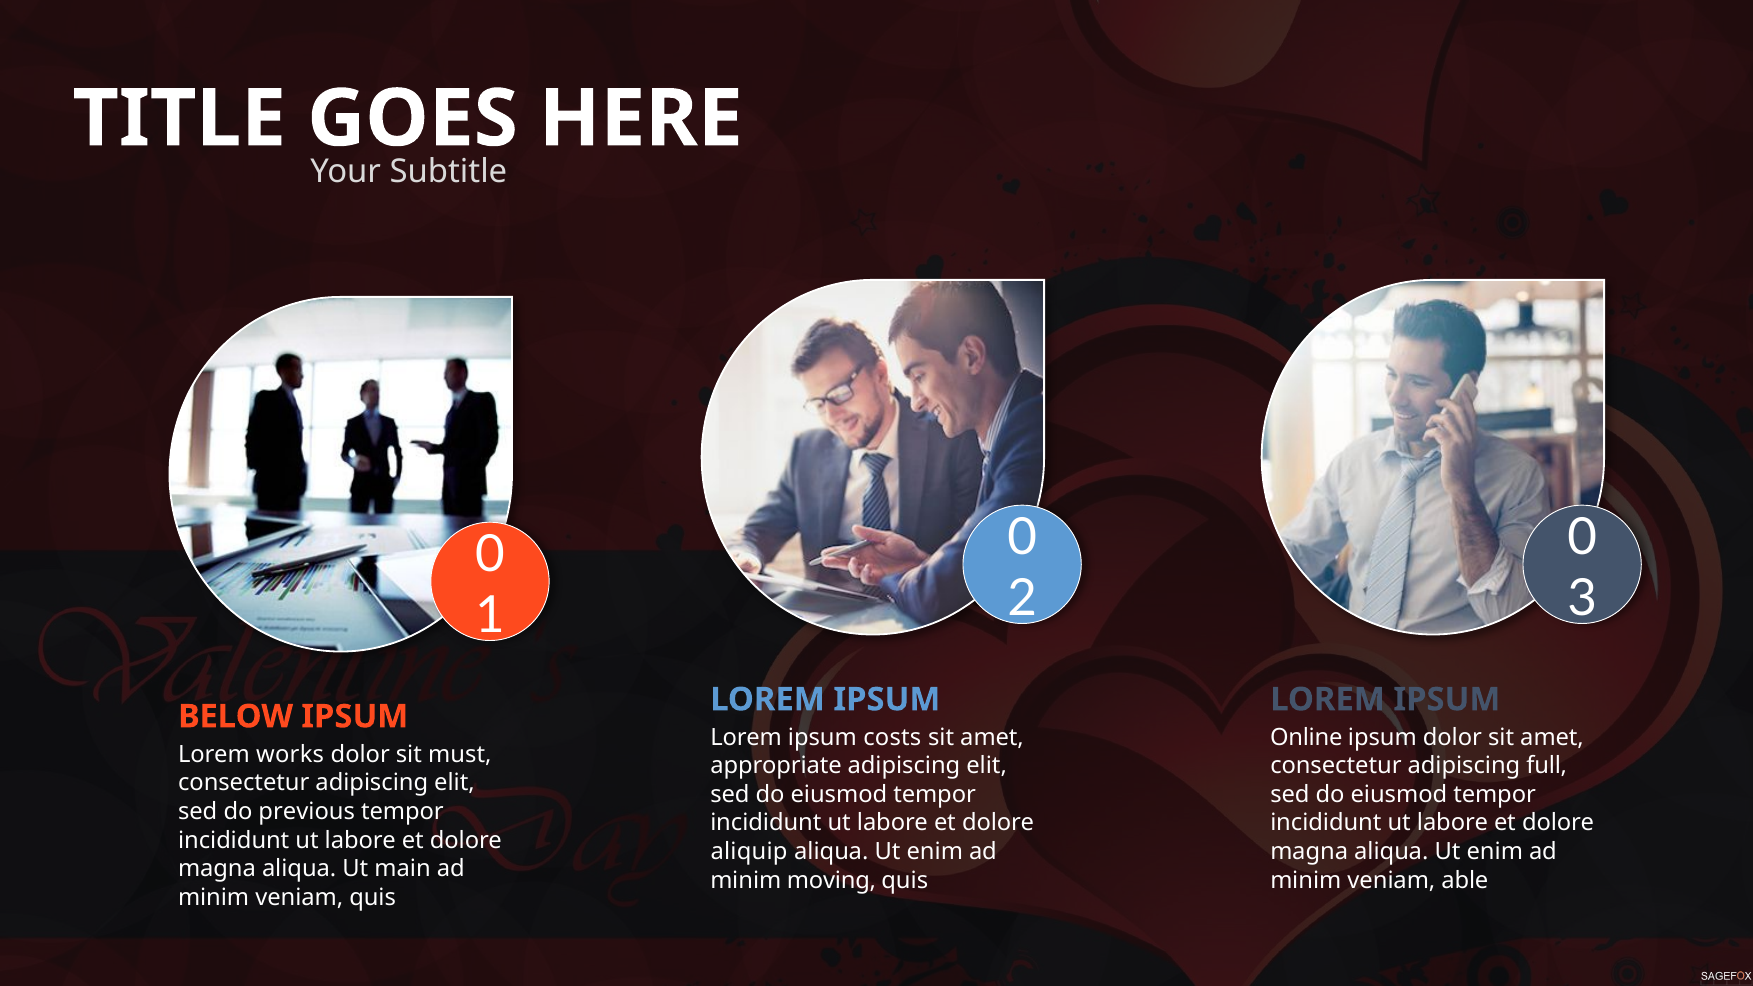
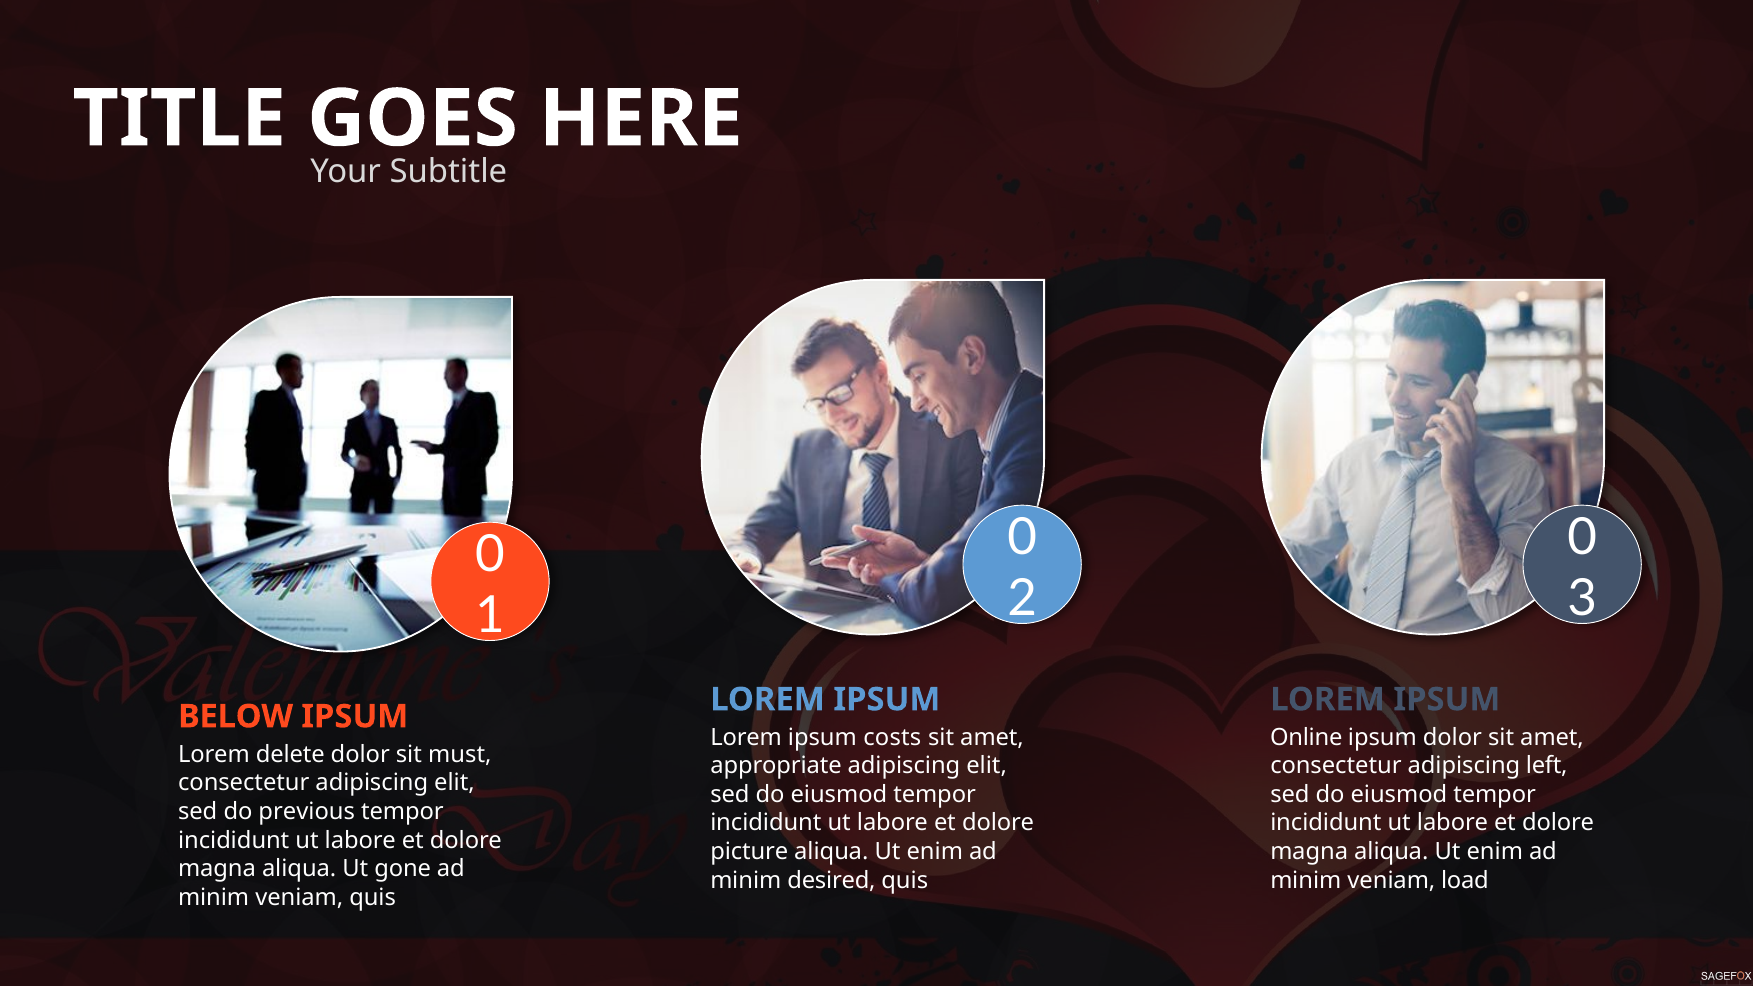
works: works -> delete (290, 755)
full: full -> left (1547, 766)
aliquip: aliquip -> picture (749, 852)
main: main -> gone (403, 869)
moving: moving -> desired (831, 880)
able: able -> load (1465, 880)
